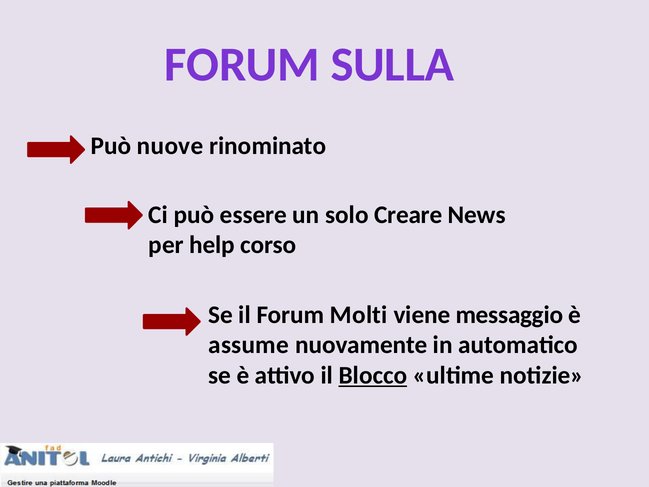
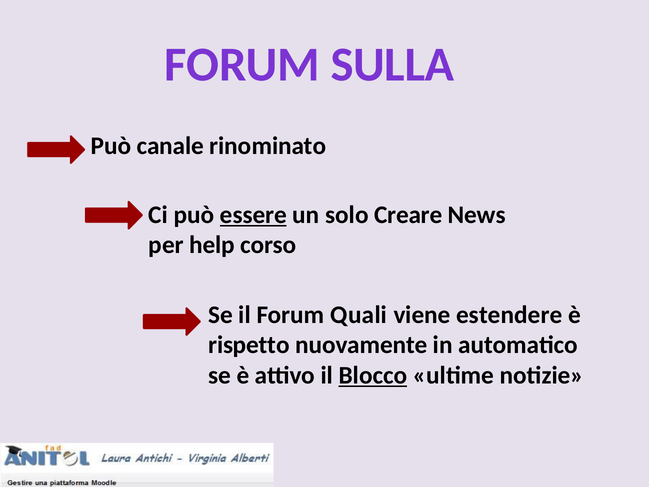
nuove: nuove -> canale (170, 146)
essere underline: none -> present (253, 215)
Molti: Molti -> Quali (359, 315)
messaggio: messaggio -> estendere (509, 315)
assume: assume -> rispetto (249, 345)
